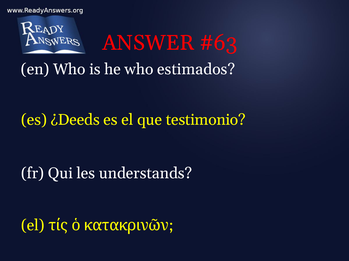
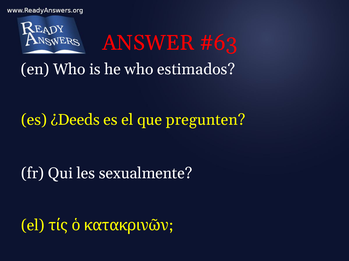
testimonio: testimonio -> pregunten (206, 120)
understands: understands -> sexualmente (146, 174)
